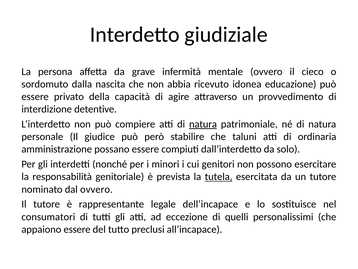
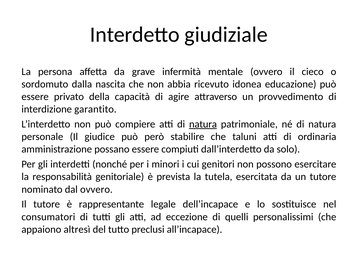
detentive: detentive -> garantito (95, 109)
tutela underline: present -> none (219, 176)
appaiono essere: essere -> altresì (77, 229)
